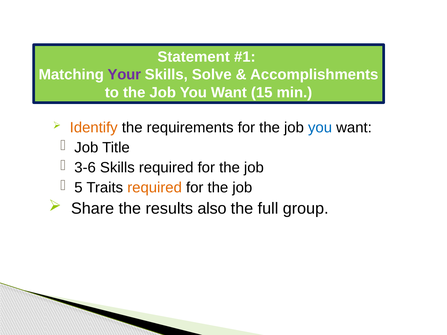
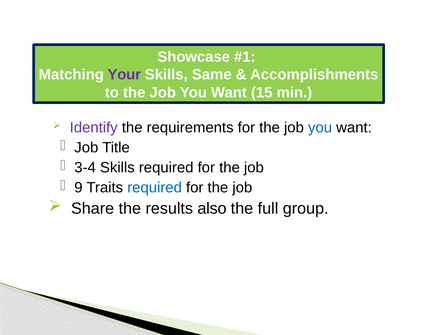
Statement: Statement -> Showcase (194, 57)
Solve: Solve -> Same (212, 75)
Identify colour: orange -> purple (94, 128)
3-6: 3-6 -> 3-4 (85, 168)
5: 5 -> 9 (78, 188)
required colour: orange -> blue (155, 188)
